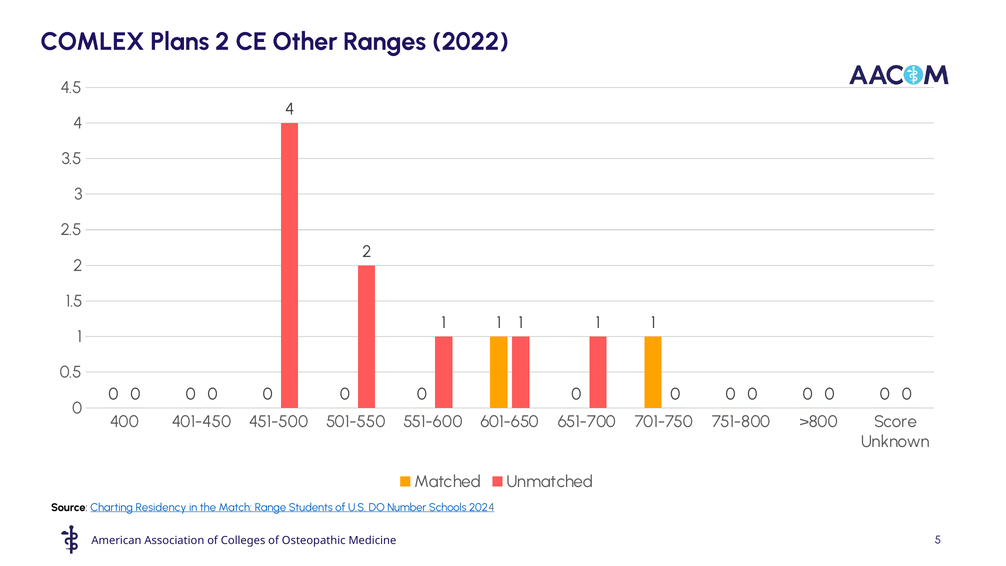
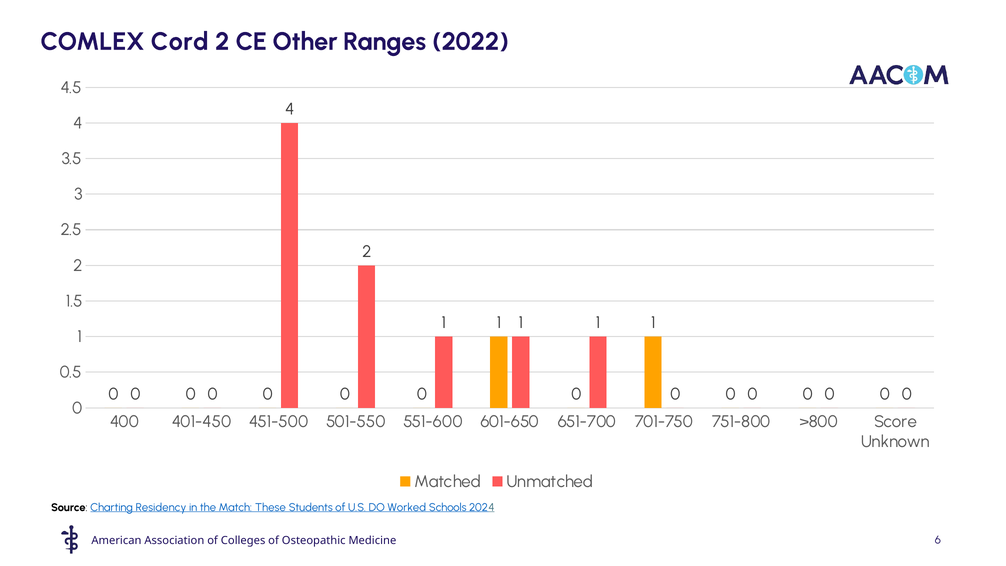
Plans: Plans -> Cord (180, 42)
Range: Range -> These (270, 507)
Number: Number -> Worked (407, 507)
5: 5 -> 6 (938, 540)
